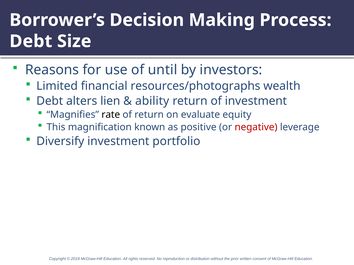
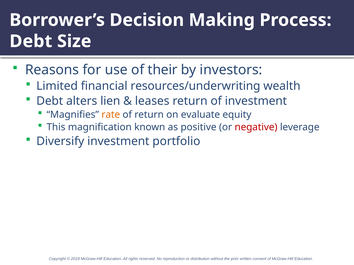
until: until -> their (163, 70)
resources/photographs: resources/photographs -> resources/underwriting (195, 86)
ability: ability -> leases (152, 101)
rate colour: black -> orange (111, 115)
